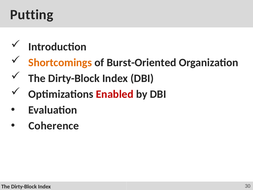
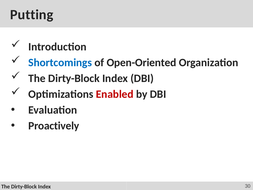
Shortcomings colour: orange -> blue (60, 63)
Burst-Oriented: Burst-Oriented -> Open-Oriented (142, 63)
Coherence: Coherence -> Proactively (54, 126)
